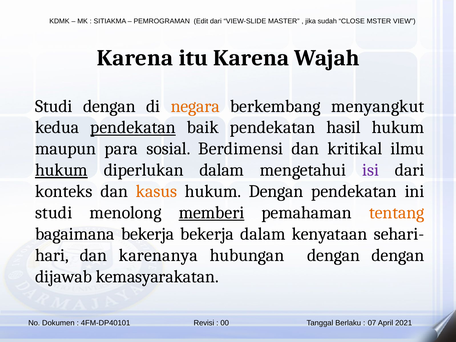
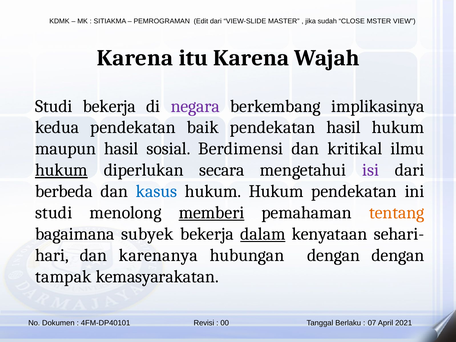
Studi dengan: dengan -> bekerja (109, 106)
negara colour: orange -> purple (195, 106)
menyangkut: menyangkut -> implikasinya (378, 106)
pendekatan underline: present -> none (133, 127)
maupun para: para -> hasil (121, 149)
diperlukan dalam: dalam -> secara (222, 170)
konteks: konteks -> berbeda (64, 191)
kasus colour: orange -> blue (156, 191)
hukum Dengan: Dengan -> Hukum (276, 191)
bagaimana bekerja: bekerja -> subyek (147, 234)
dalam underline: none -> present (263, 234)
dijawab: dijawab -> tampak (63, 277)
